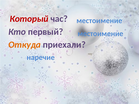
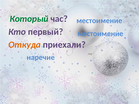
Который colour: red -> green (29, 19)
